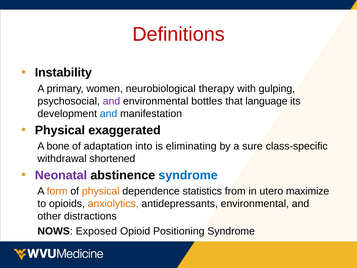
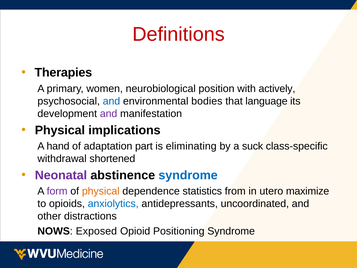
Instability: Instability -> Therapies (63, 73)
therapy: therapy -> position (216, 88)
gulping: gulping -> actively (277, 88)
and colour: purple -> blue (111, 101)
bottles: bottles -> bodies (207, 101)
and colour: blue -> purple (109, 113)
exaggerated: exaggerated -> implications (124, 130)
bone: bone -> hand (58, 146)
into: into -> part (144, 146)
sure: sure -> suck (253, 146)
form colour: orange -> purple (57, 191)
anxiolytics colour: orange -> blue (113, 204)
antidepressants environmental: environmental -> uncoordinated (255, 204)
